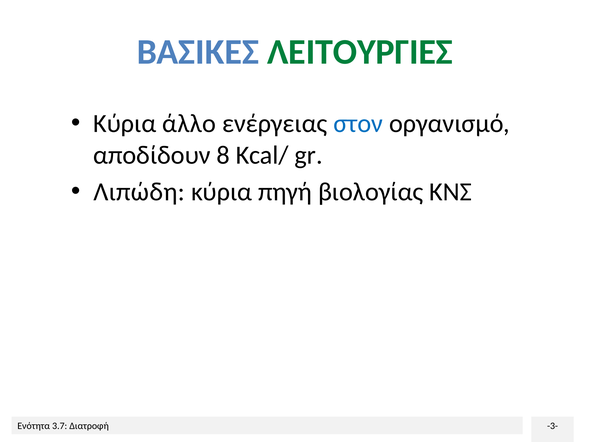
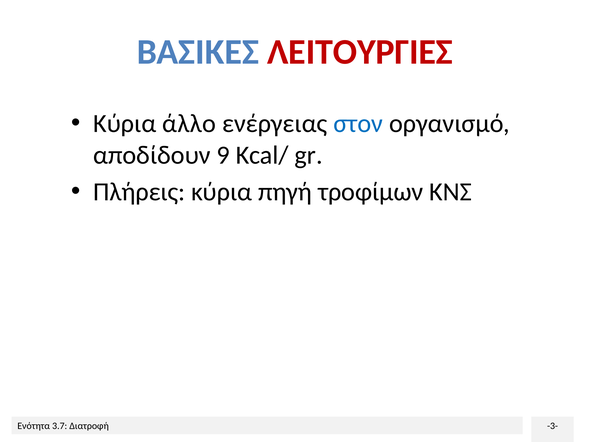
ΛΕΙΤΟΥΡΓΙΕΣ colour: green -> red (360, 52)
8: 8 -> 9 (223, 155)
Λιπώδη: Λιπώδη -> Πλήρεις (139, 192)
βιολογίας: βιολογίας -> τροφίμων (371, 192)
